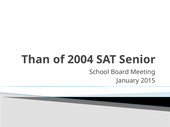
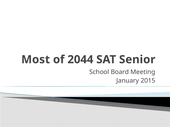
Than: Than -> Most (36, 60)
2004: 2004 -> 2044 (80, 60)
